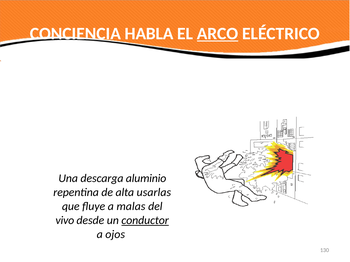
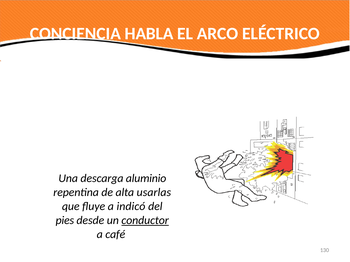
ARCO underline: present -> none (218, 34)
malas: malas -> indicó (131, 207)
vivo: vivo -> pies (65, 221)
ojos: ojos -> café (115, 235)
